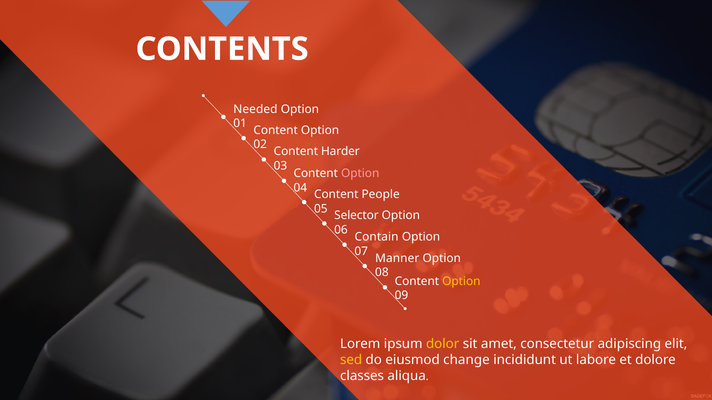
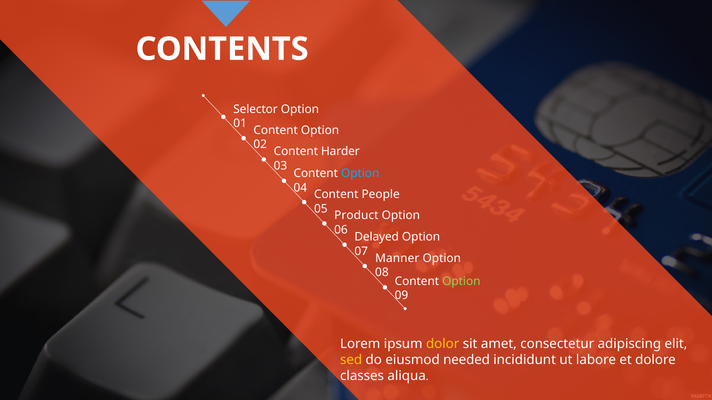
Needed: Needed -> Selector (256, 109)
Option colour: pink -> light blue (360, 174)
Selector: Selector -> Product (356, 216)
Contain: Contain -> Delayed (377, 237)
Option colour: yellow -> light green (461, 282)
change: change -> needed (467, 360)
